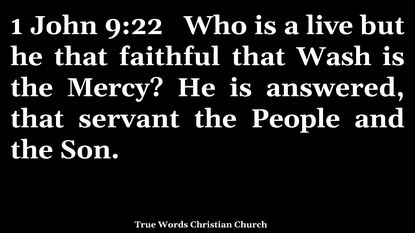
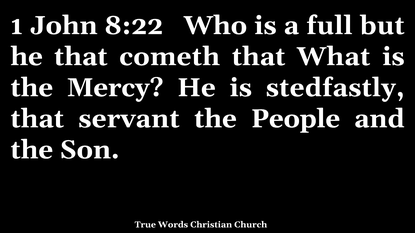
9:22: 9:22 -> 8:22 (134, 26)
live: live -> full (329, 26)
faithful: faithful -> cometh (170, 57)
Wash: Wash -> What (334, 57)
answered: answered -> stedfastly (335, 88)
